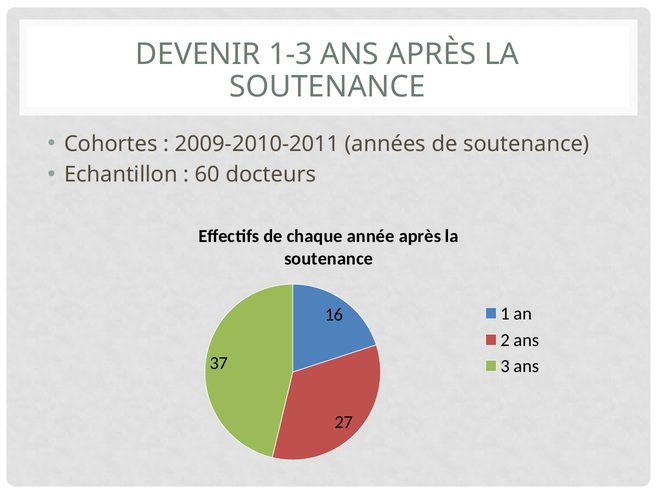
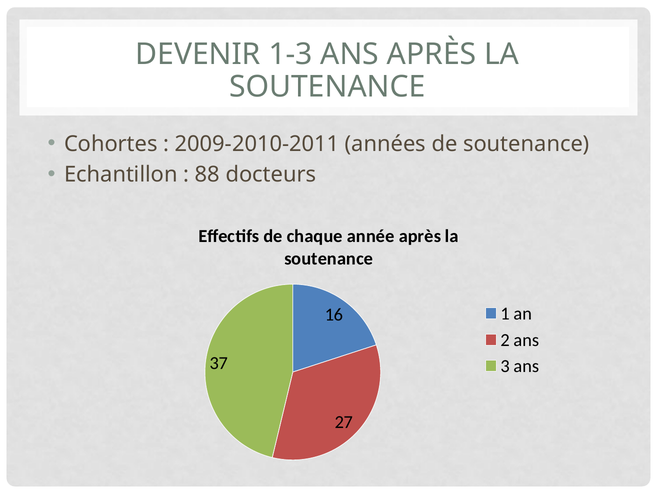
60: 60 -> 88 (207, 175)
